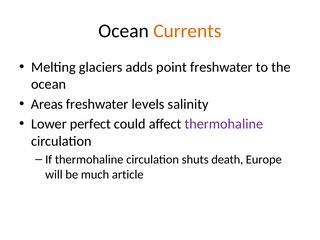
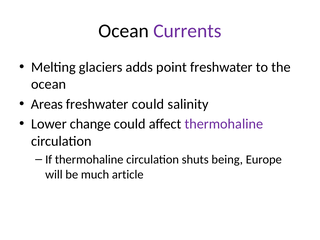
Currents colour: orange -> purple (187, 31)
levels: levels -> could (148, 104)
perfect: perfect -> change (90, 124)
death: death -> being (227, 159)
